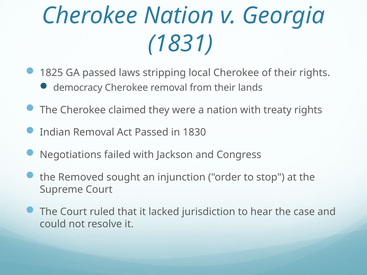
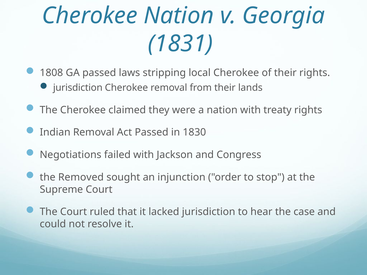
1825: 1825 -> 1808 (51, 73)
democracy: democracy -> jurisdiction (78, 88)
